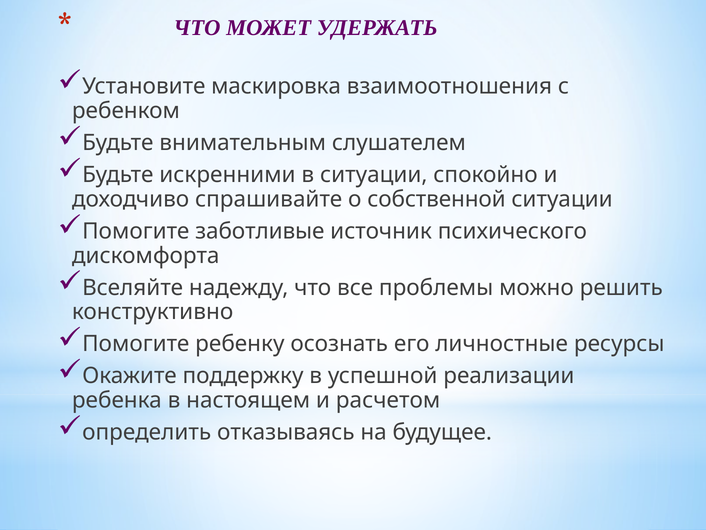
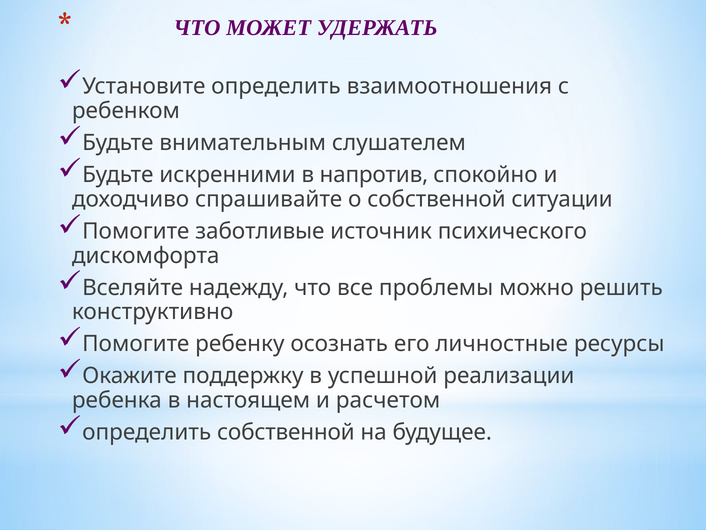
Установите маскировка: маскировка -> определить (276, 86)
в ситуации: ситуации -> напротив (374, 175)
определить отказываясь: отказываясь -> собственной (286, 432)
